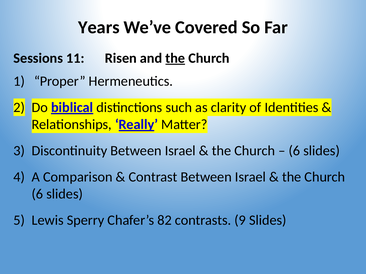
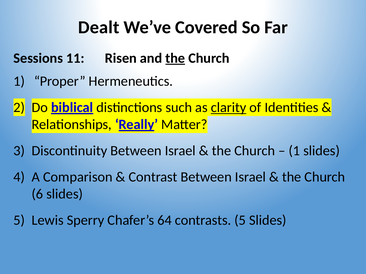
Years: Years -> Dealt (99, 27)
clarity underline: none -> present (229, 108)
6: 6 -> 1 (294, 151)
82: 82 -> 64 (165, 221)
contrasts 9: 9 -> 5 (240, 221)
